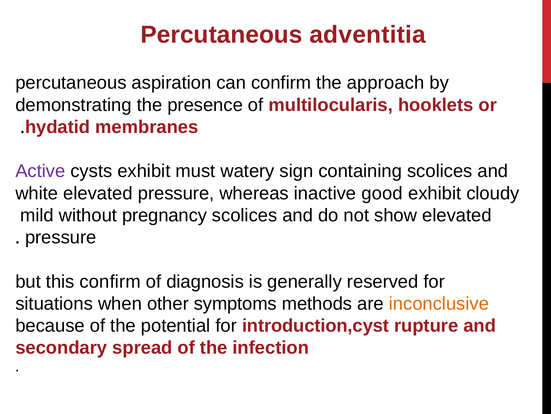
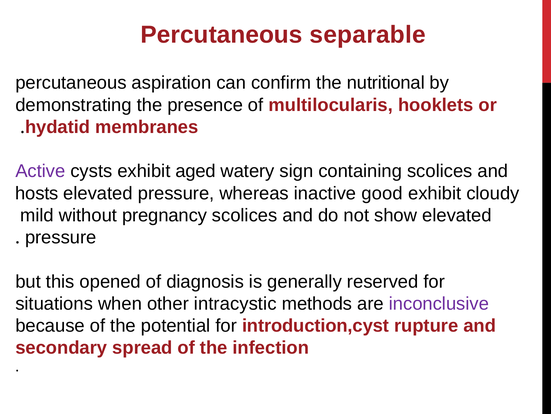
adventitia: adventitia -> separable (368, 35)
approach: approach -> nutritional (386, 83)
must: must -> aged (196, 171)
white: white -> hosts (37, 193)
this confirm: confirm -> opened (110, 281)
symptoms: symptoms -> intracystic (235, 303)
inconclusive colour: orange -> purple (439, 303)
